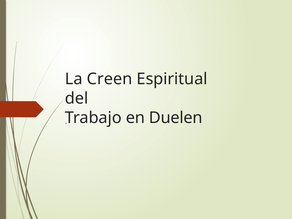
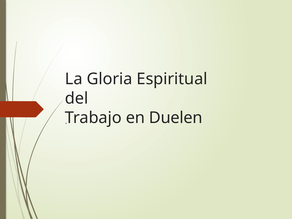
Creen: Creen -> Gloria (110, 79)
